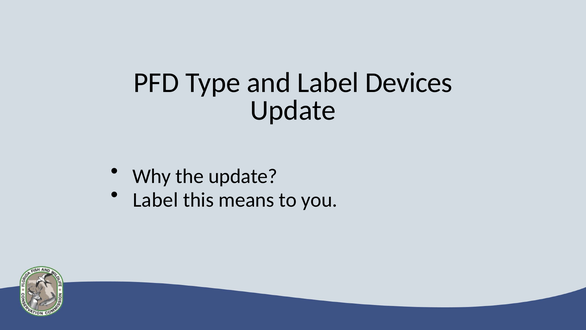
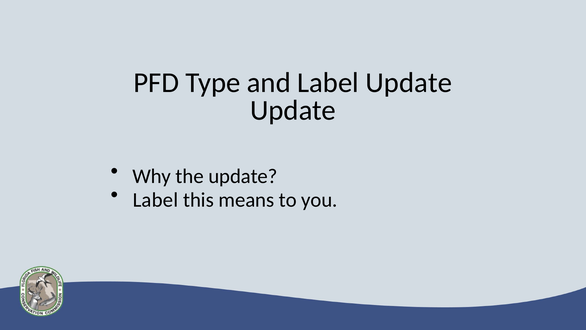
Label Devices: Devices -> Update (409, 83)
